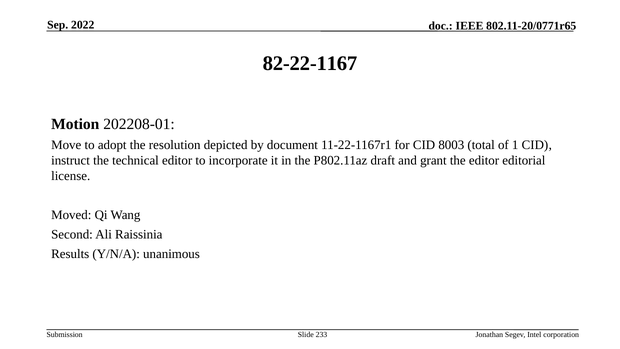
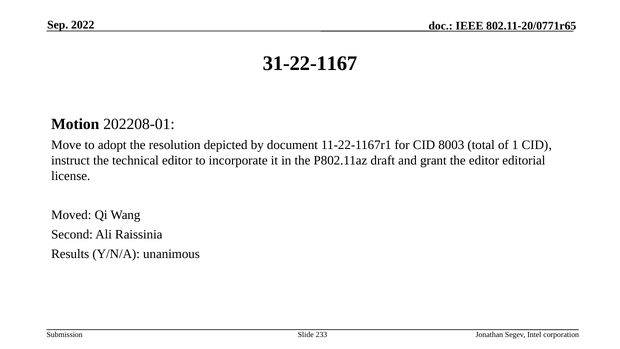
82-22-1167: 82-22-1167 -> 31-22-1167 (310, 63)
